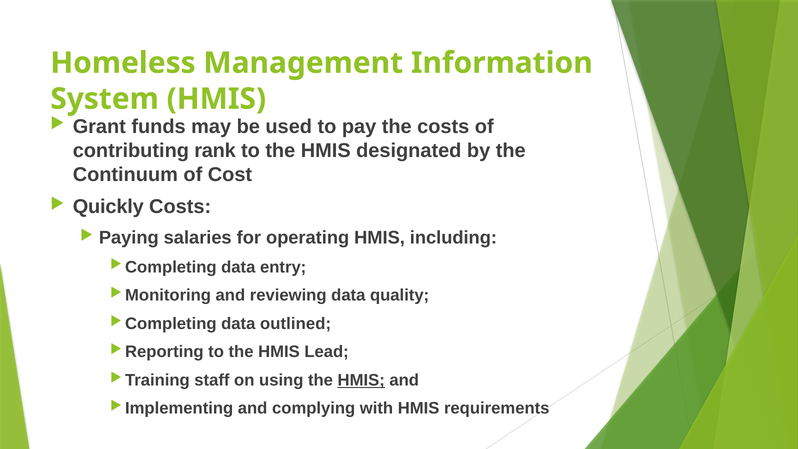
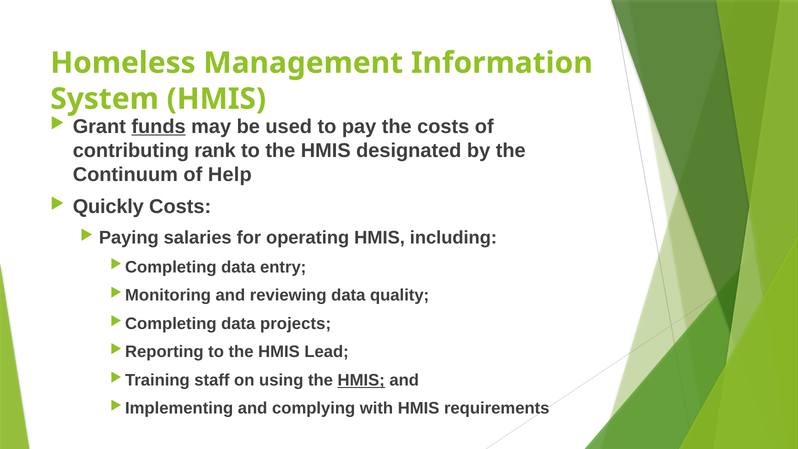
funds underline: none -> present (159, 127)
Cost: Cost -> Help (230, 174)
outlined: outlined -> projects (296, 323)
